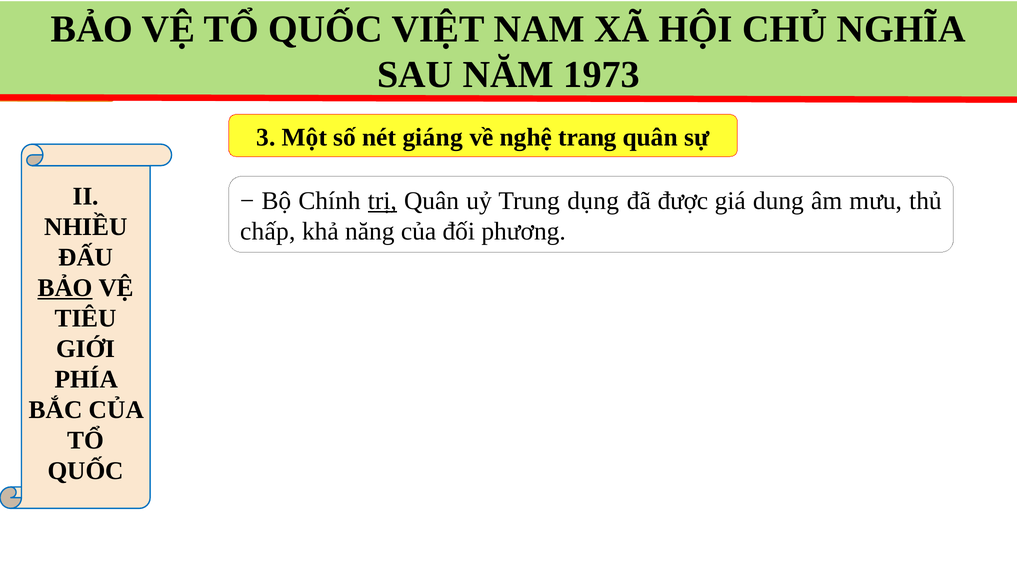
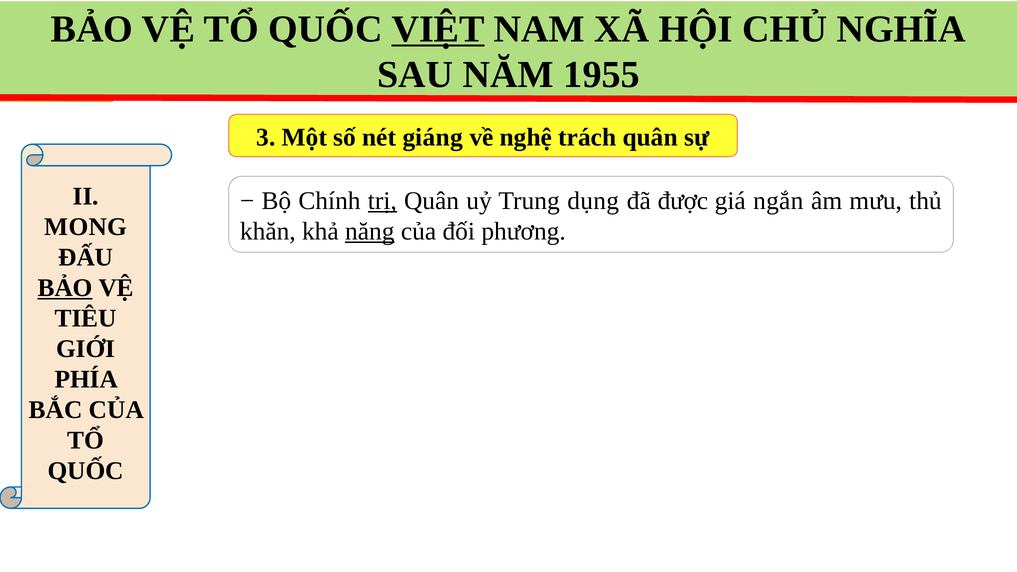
VIỆT underline: none -> present (438, 29)
1973: 1973 -> 1955 (602, 75)
trang: trang -> trách (587, 137)
dung: dung -> ngắn (778, 201)
NHIỀU: NHIỀU -> MONG (86, 227)
chấp: chấp -> khăn (268, 231)
năng underline: none -> present (370, 231)
